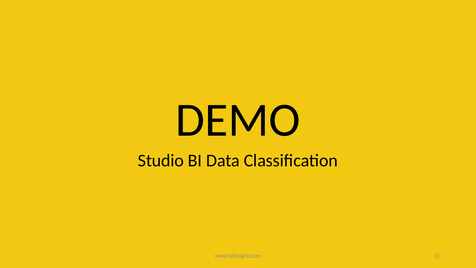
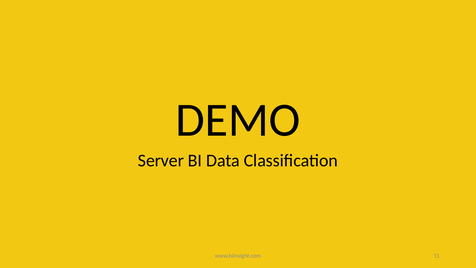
Studio: Studio -> Server (161, 160)
